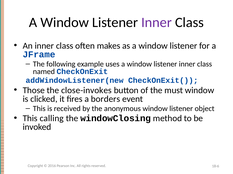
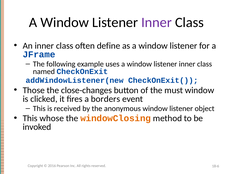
makes: makes -> define (109, 46)
close-invokes: close-invokes -> close-changes (87, 91)
calling: calling -> whose (52, 119)
windowClosing colour: black -> orange (116, 119)
